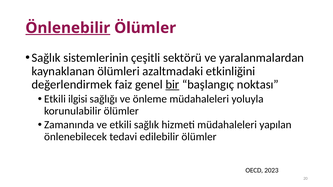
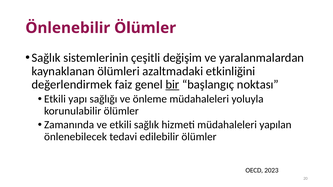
Önlenebilir underline: present -> none (68, 28)
sektörü: sektörü -> değişim (182, 58)
ilgisi: ilgisi -> yapı (78, 99)
